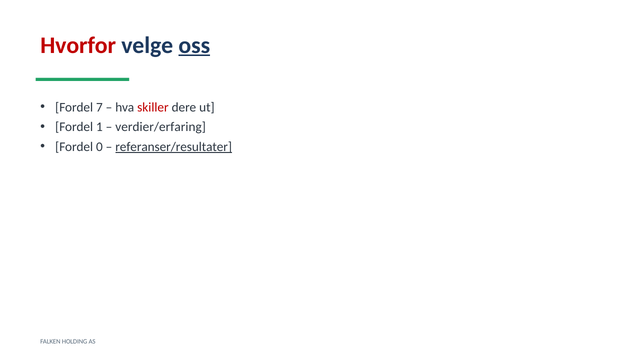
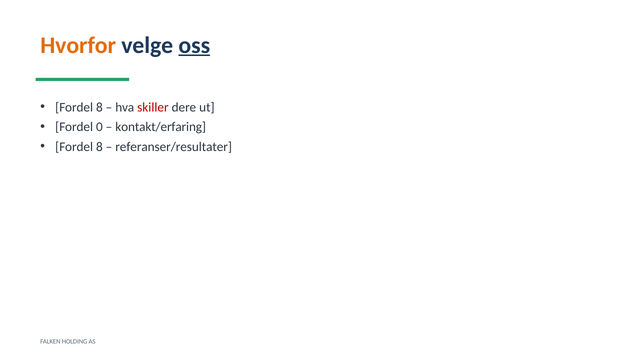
Hvorfor colour: red -> orange (78, 45)
7: 7 -> 8 (99, 107)
1: 1 -> 0 (99, 127)
verdier/erfaring: verdier/erfaring -> kontakt/erfaring (161, 127)
0: 0 -> 8 (99, 147)
referanser/resultater underline: present -> none (174, 147)
